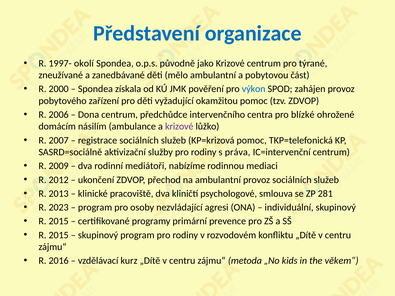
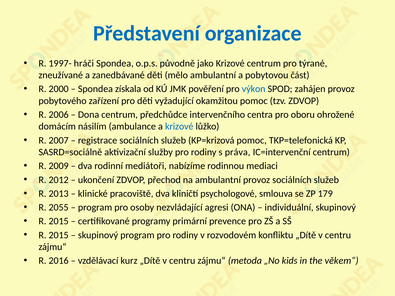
okolí: okolí -> hráči (84, 63)
blízké: blízké -> oboru (303, 115)
krizové colour: purple -> blue (179, 127)
281: 281 -> 179 (325, 194)
2023: 2023 -> 2055 (59, 208)
